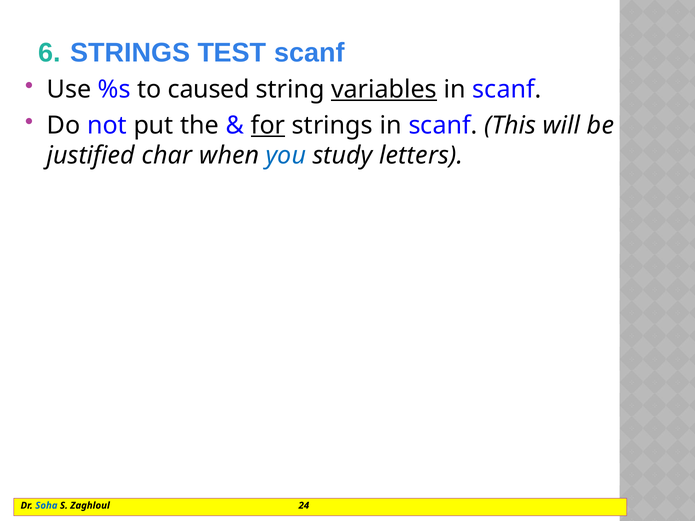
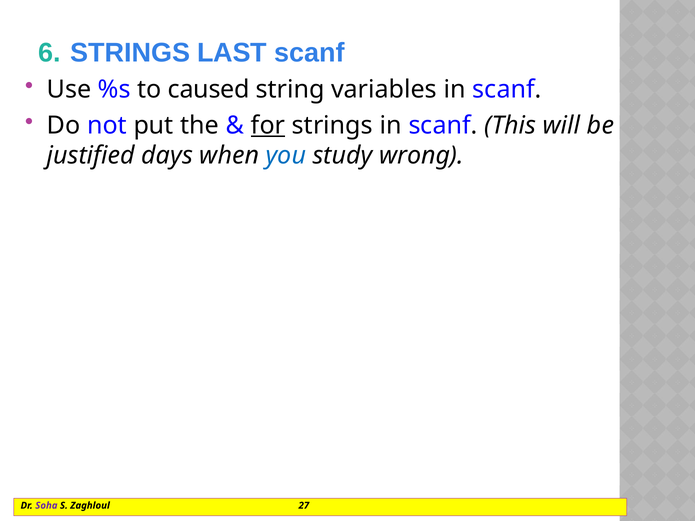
TEST: TEST -> LAST (232, 53)
variables underline: present -> none (384, 89)
char: char -> days (167, 156)
letters: letters -> wrong (421, 156)
Soha colour: blue -> purple (46, 506)
24: 24 -> 27 (304, 506)
